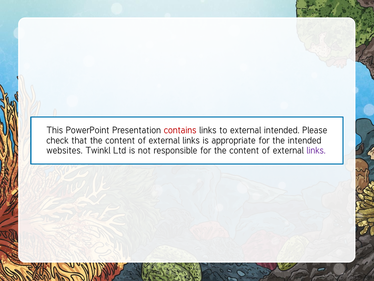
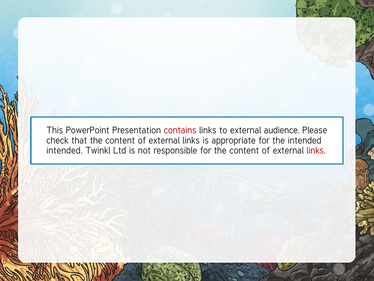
external intended: intended -> audience (282, 130)
websites: websites -> intended (64, 150)
links colour: purple -> red (316, 150)
